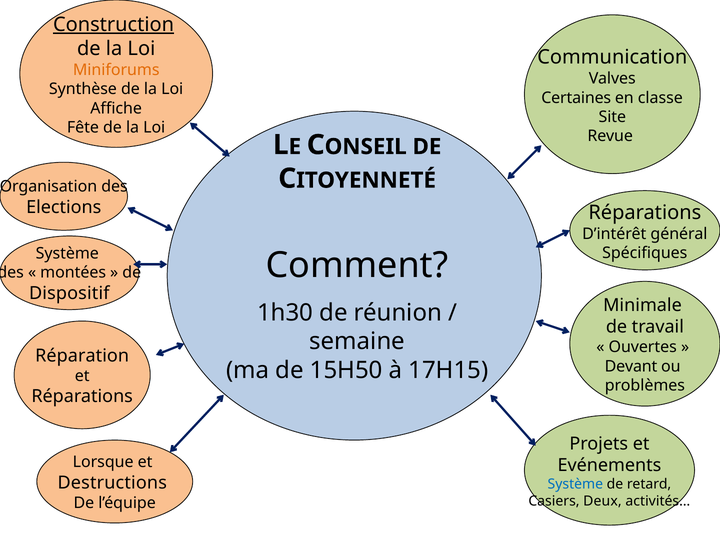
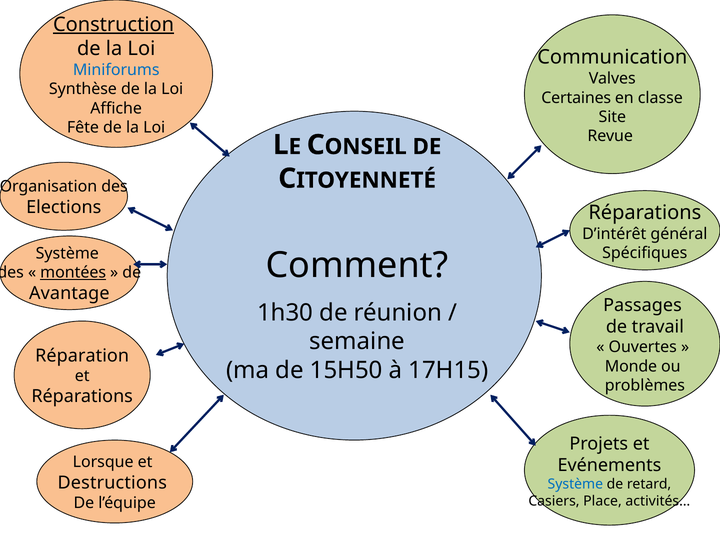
Miniforums colour: orange -> blue (116, 70)
montées underline: none -> present (73, 273)
Dispositif: Dispositif -> Avantage (69, 293)
Minimale: Minimale -> Passages (642, 305)
Devant: Devant -> Monde (631, 366)
Deux: Deux -> Place (602, 501)
